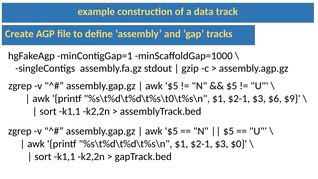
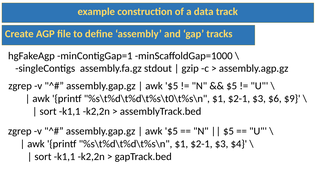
$0: $0 -> $4 (239, 144)
